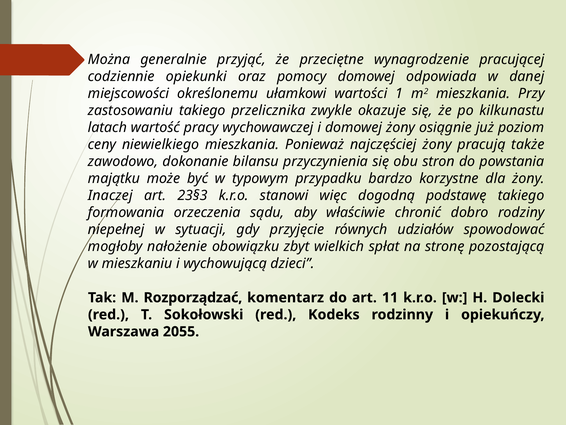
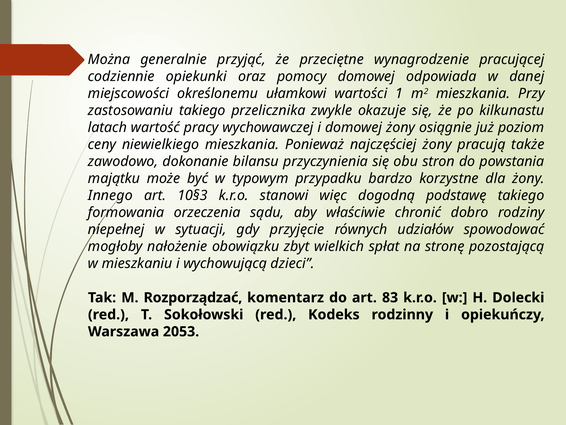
Inaczej: Inaczej -> Innego (110, 195)
23§3: 23§3 -> 10§3 (192, 195)
11: 11 -> 83 (390, 297)
2055: 2055 -> 2053 (181, 331)
